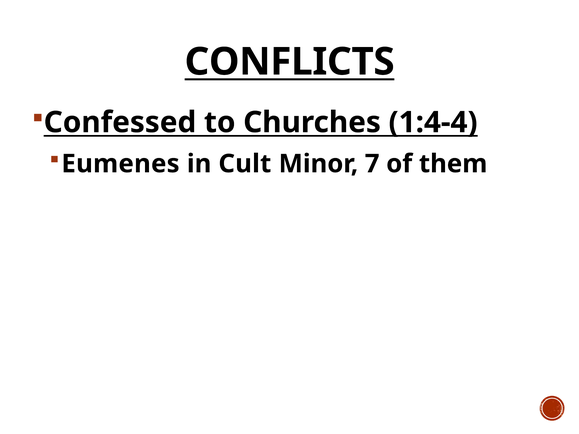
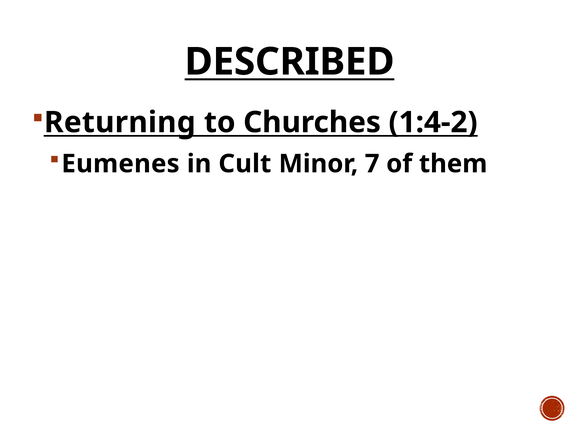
CONFLICTS: CONFLICTS -> DESCRIBED (290, 62)
Confessed: Confessed -> Returning (120, 122)
1:4-4: 1:4-4 -> 1:4-2 (433, 122)
